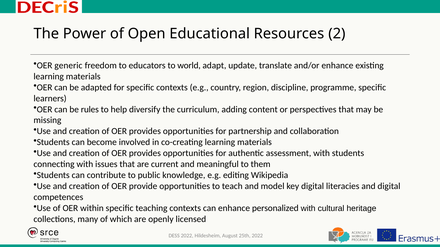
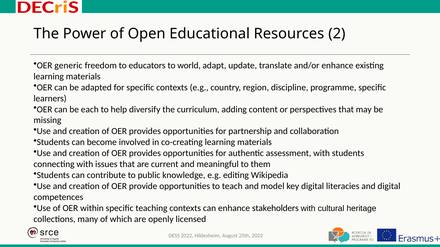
rules: rules -> each (90, 110)
personalized: personalized -> stakeholders (275, 209)
